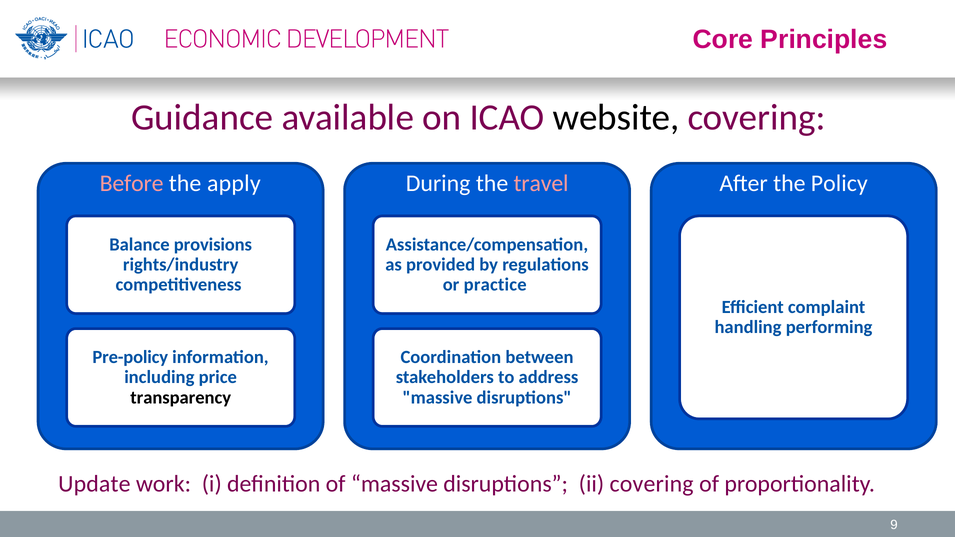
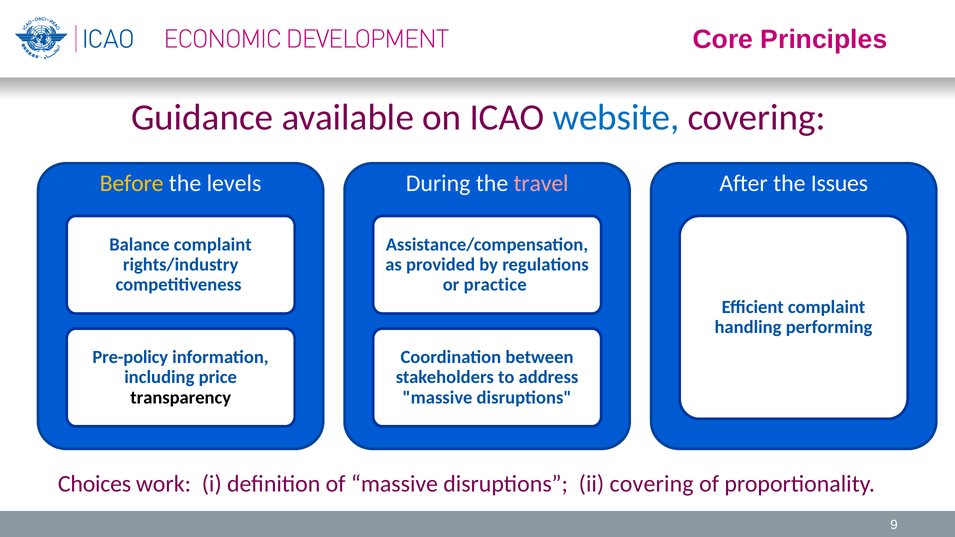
website colour: black -> blue (616, 118)
Before colour: pink -> yellow (132, 183)
apply: apply -> levels (234, 183)
Policy: Policy -> Issues (839, 183)
Balance provisions: provisions -> complaint (213, 245)
Update: Update -> Choices (95, 484)
